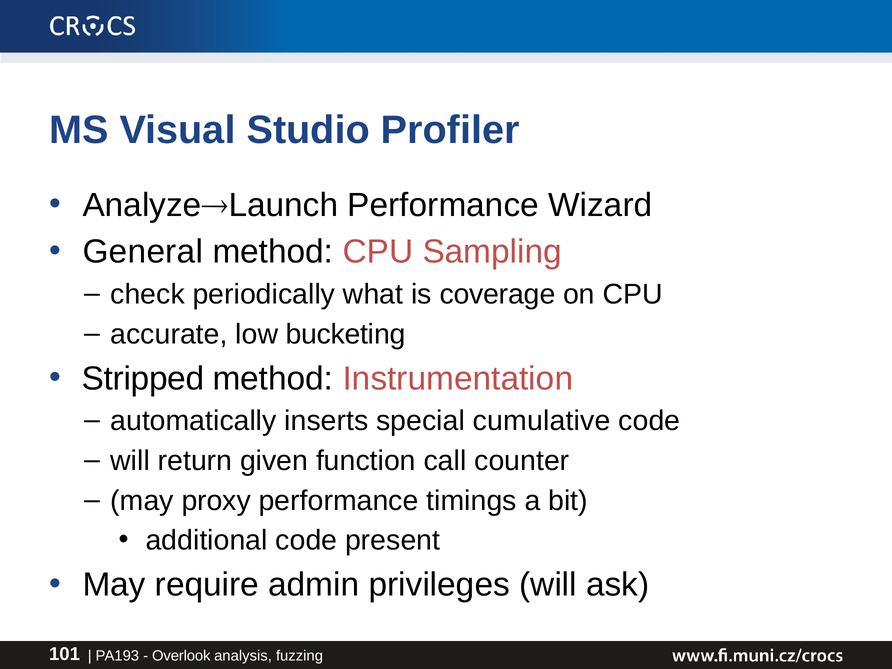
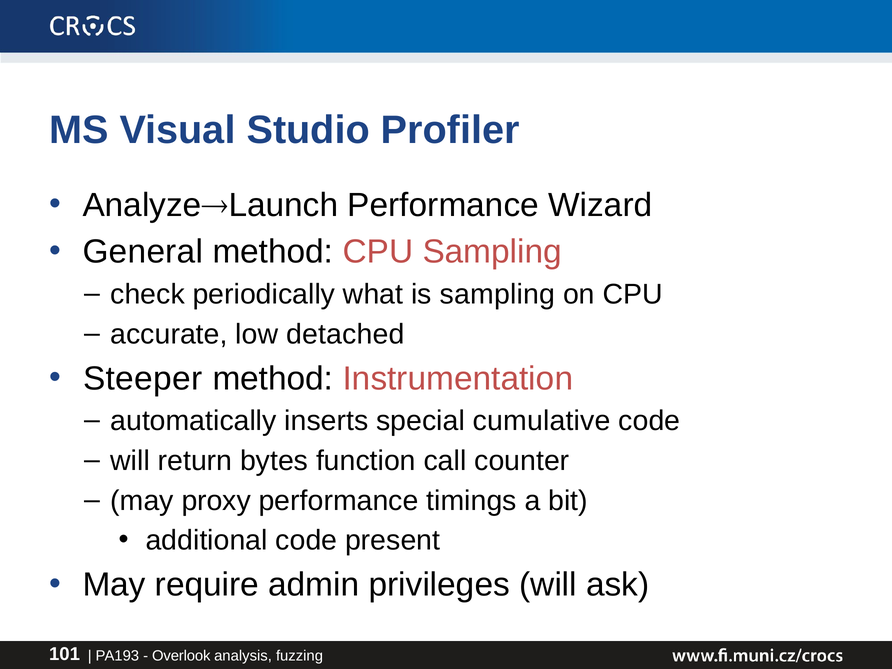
is coverage: coverage -> sampling (497, 294)
bucketing: bucketing -> detached (345, 334)
Stripped: Stripped -> Steeper (143, 378)
given: given -> bytes (274, 461)
